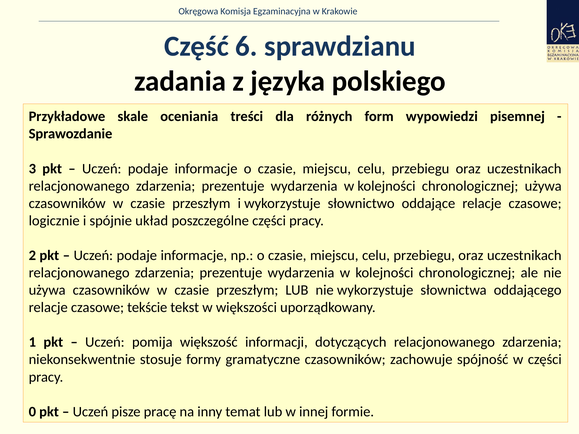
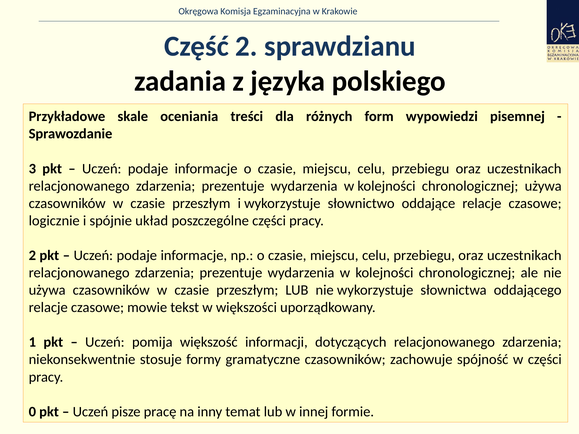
Część 6: 6 -> 2 (246, 46)
tekście: tekście -> mowie (147, 308)
